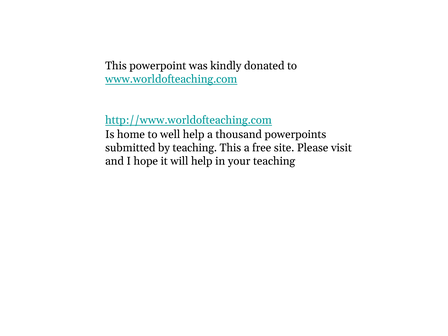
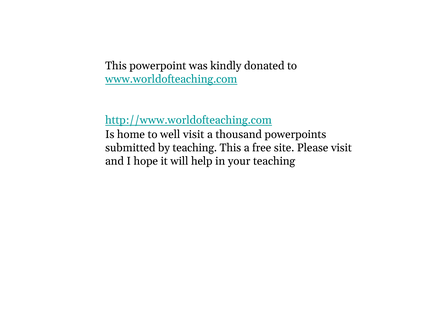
well help: help -> visit (194, 134)
